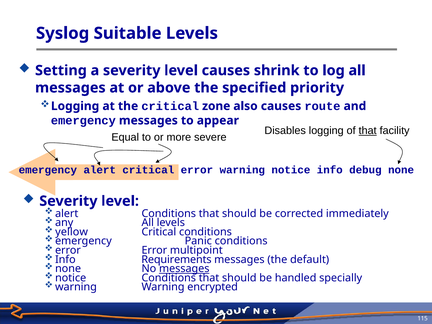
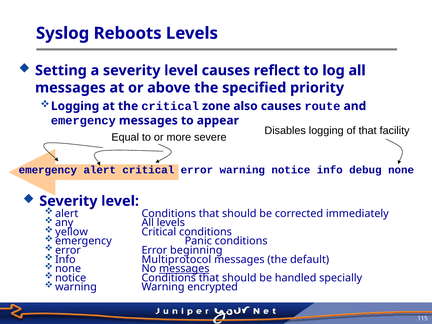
Suitable: Suitable -> Reboots (128, 33)
shrink: shrink -> reflect (277, 70)
that underline: present -> none (368, 131)
multipoint: multipoint -> beginning (196, 250)
Requirements: Requirements -> Multiprotocol (176, 259)
